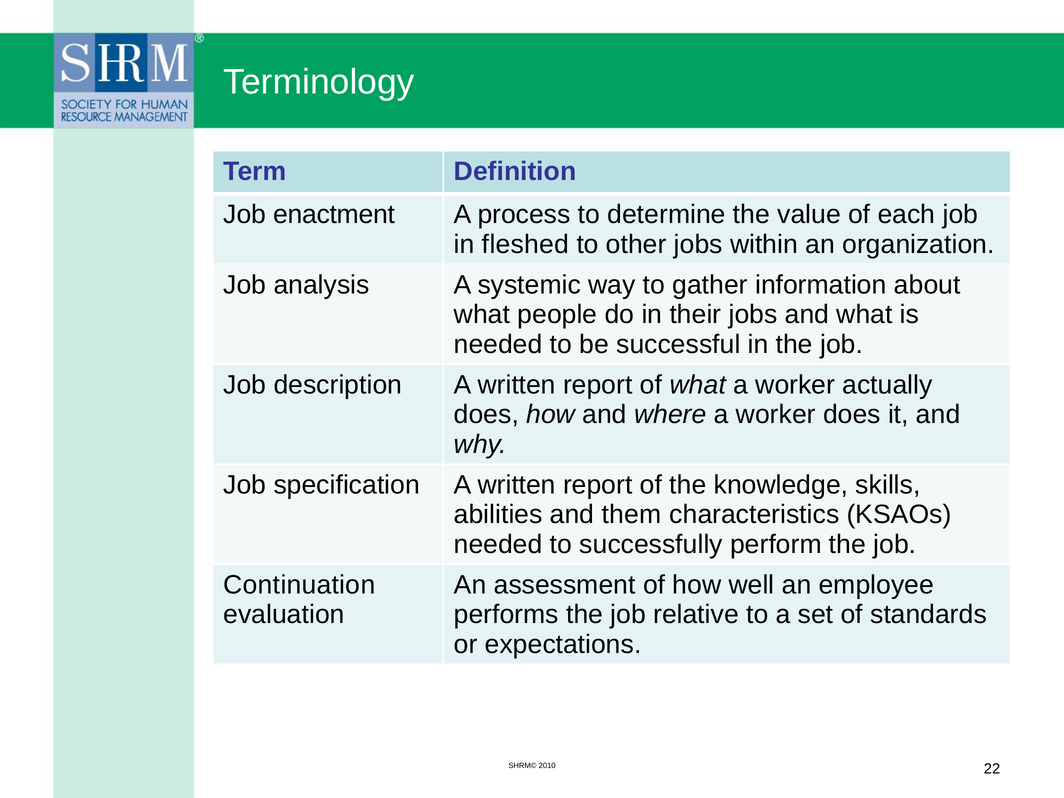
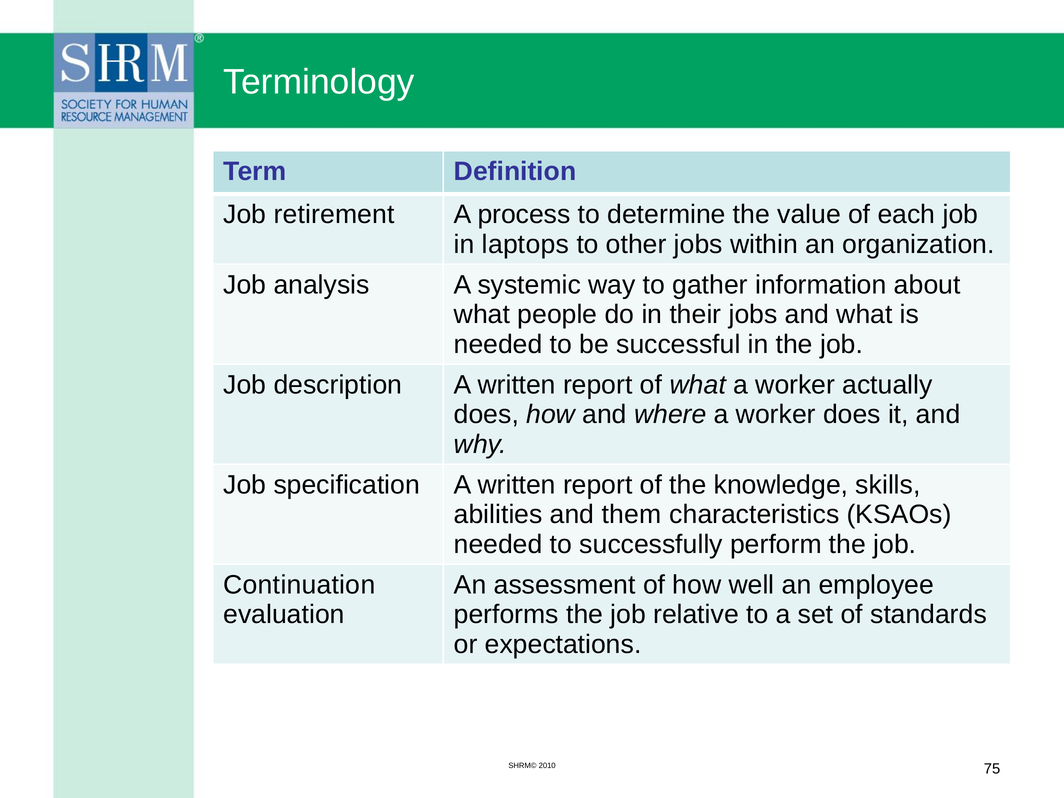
enactment: enactment -> retirement (334, 215)
fleshed: fleshed -> laptops (525, 244)
22: 22 -> 75 (992, 769)
